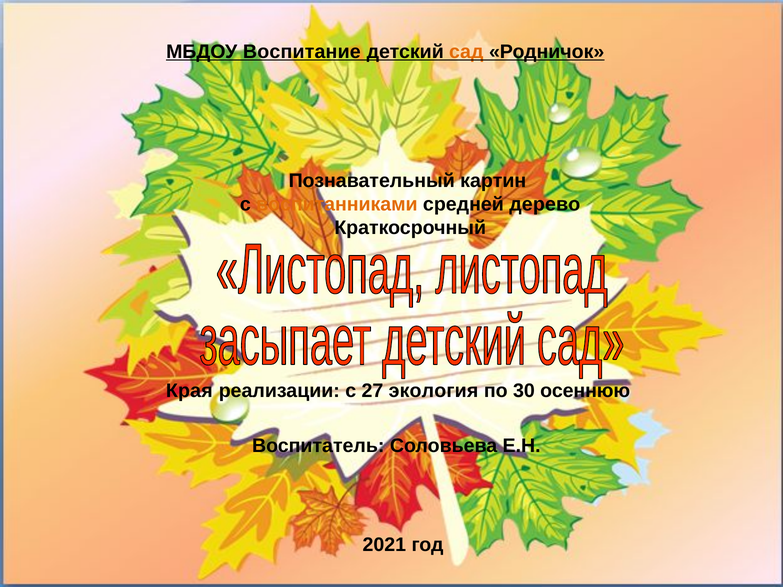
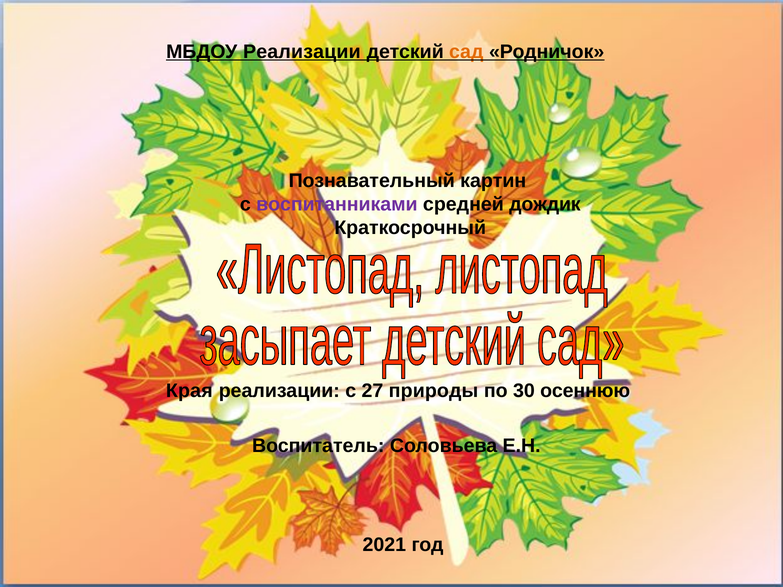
МБДОУ Воспитание: Воспитание -> Реализации (302, 52)
воспитанниками colour: orange -> purple (337, 205)
дерево: дерево -> дождик (545, 205)
экология: экология -> природы (434, 391)
